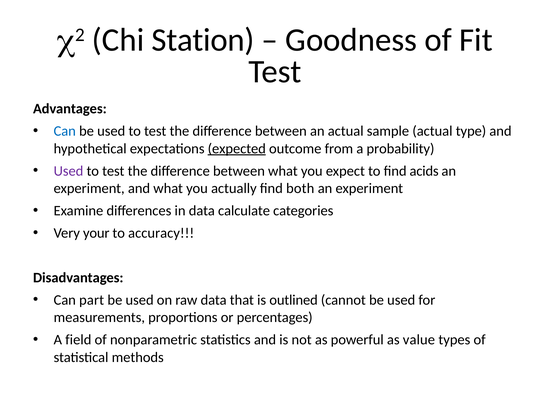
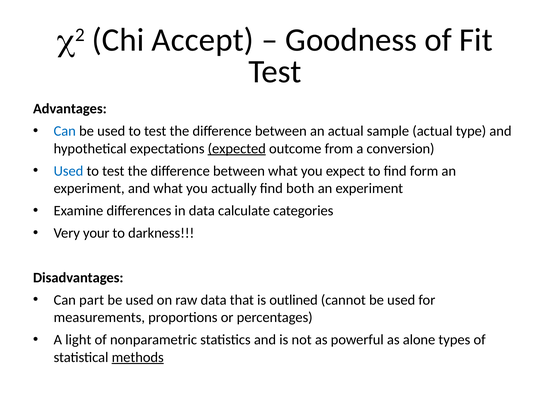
Station: Station -> Accept (203, 40)
probability: probability -> conversion (400, 148)
Used colour: purple -> blue (68, 171)
acids: acids -> form (424, 171)
accuracy: accuracy -> darkness (161, 233)
field: field -> light (78, 339)
value: value -> alone (419, 339)
methods underline: none -> present (138, 357)
